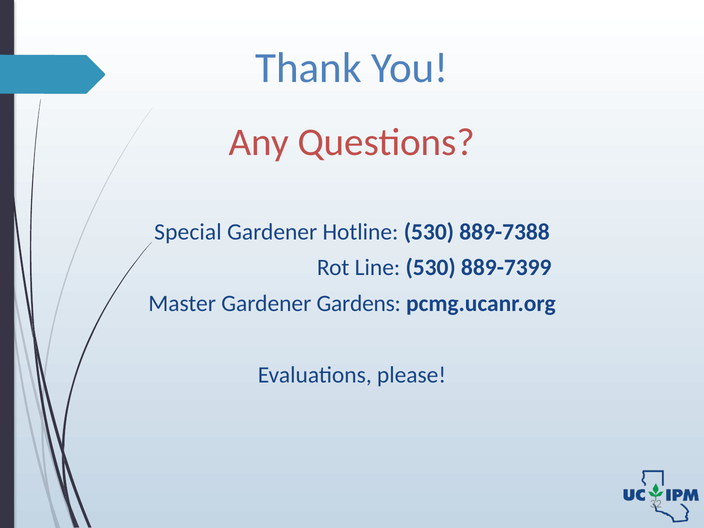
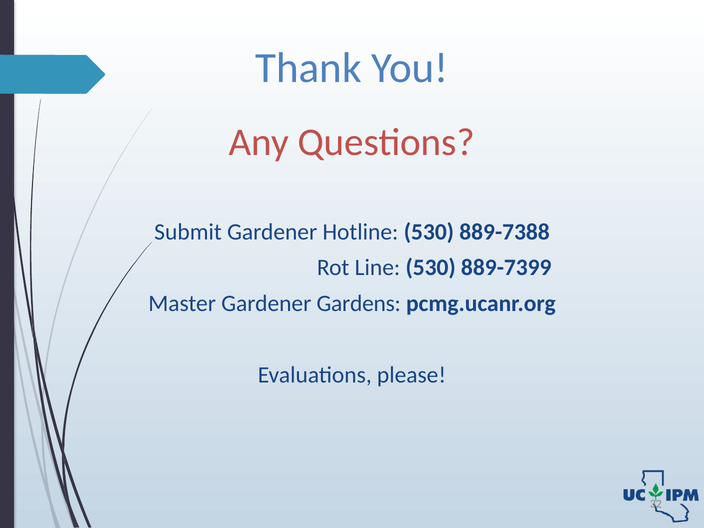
Special: Special -> Submit (188, 232)
